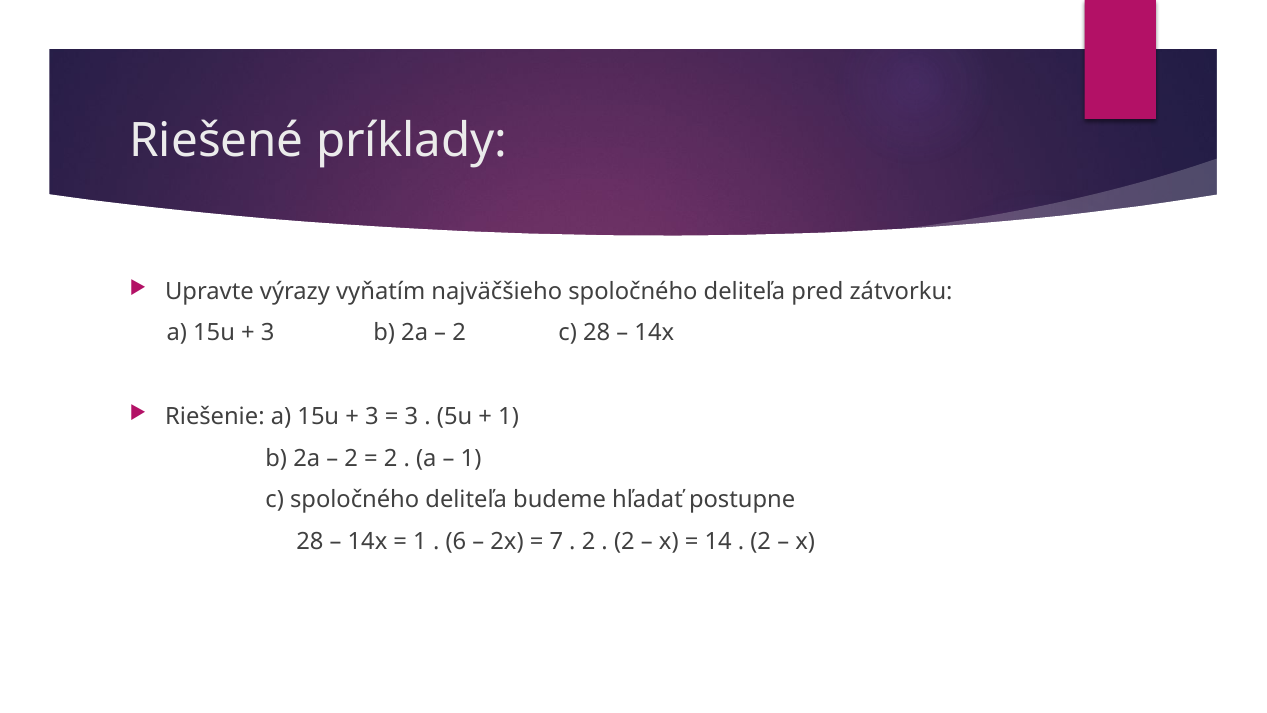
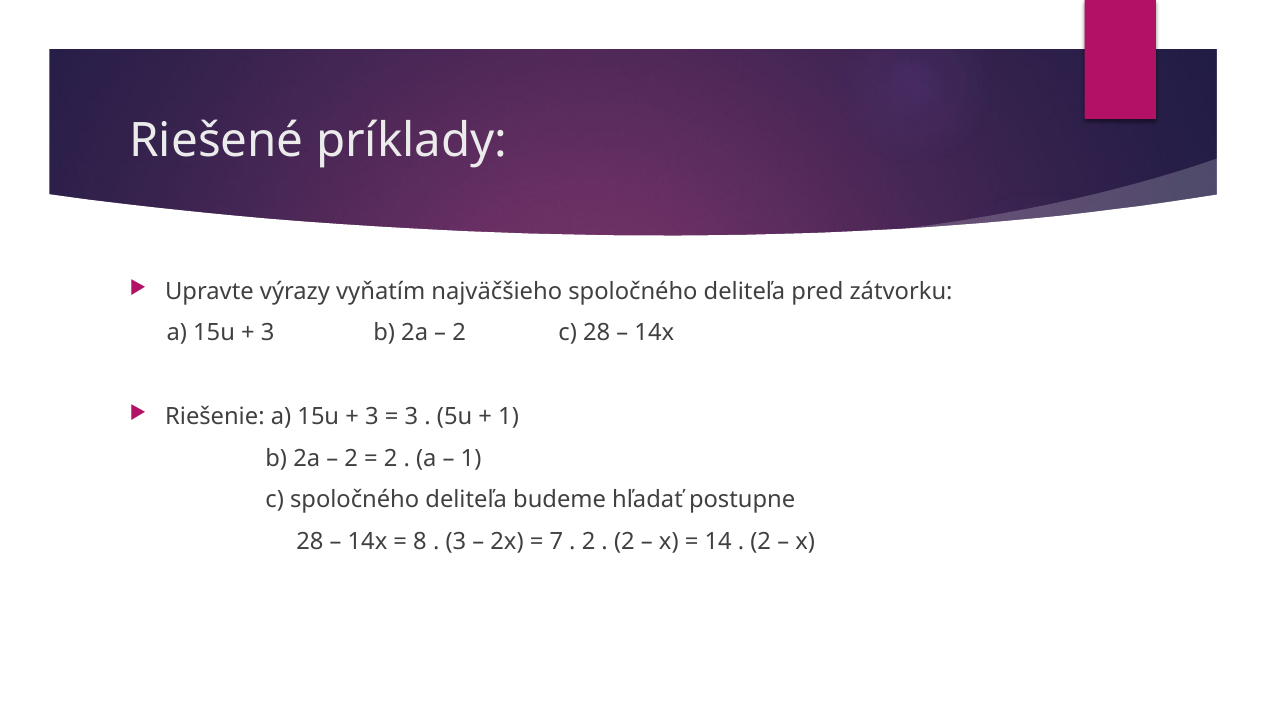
1: 1 -> 8 (420, 542)
6: 6 -> 3 (456, 542)
